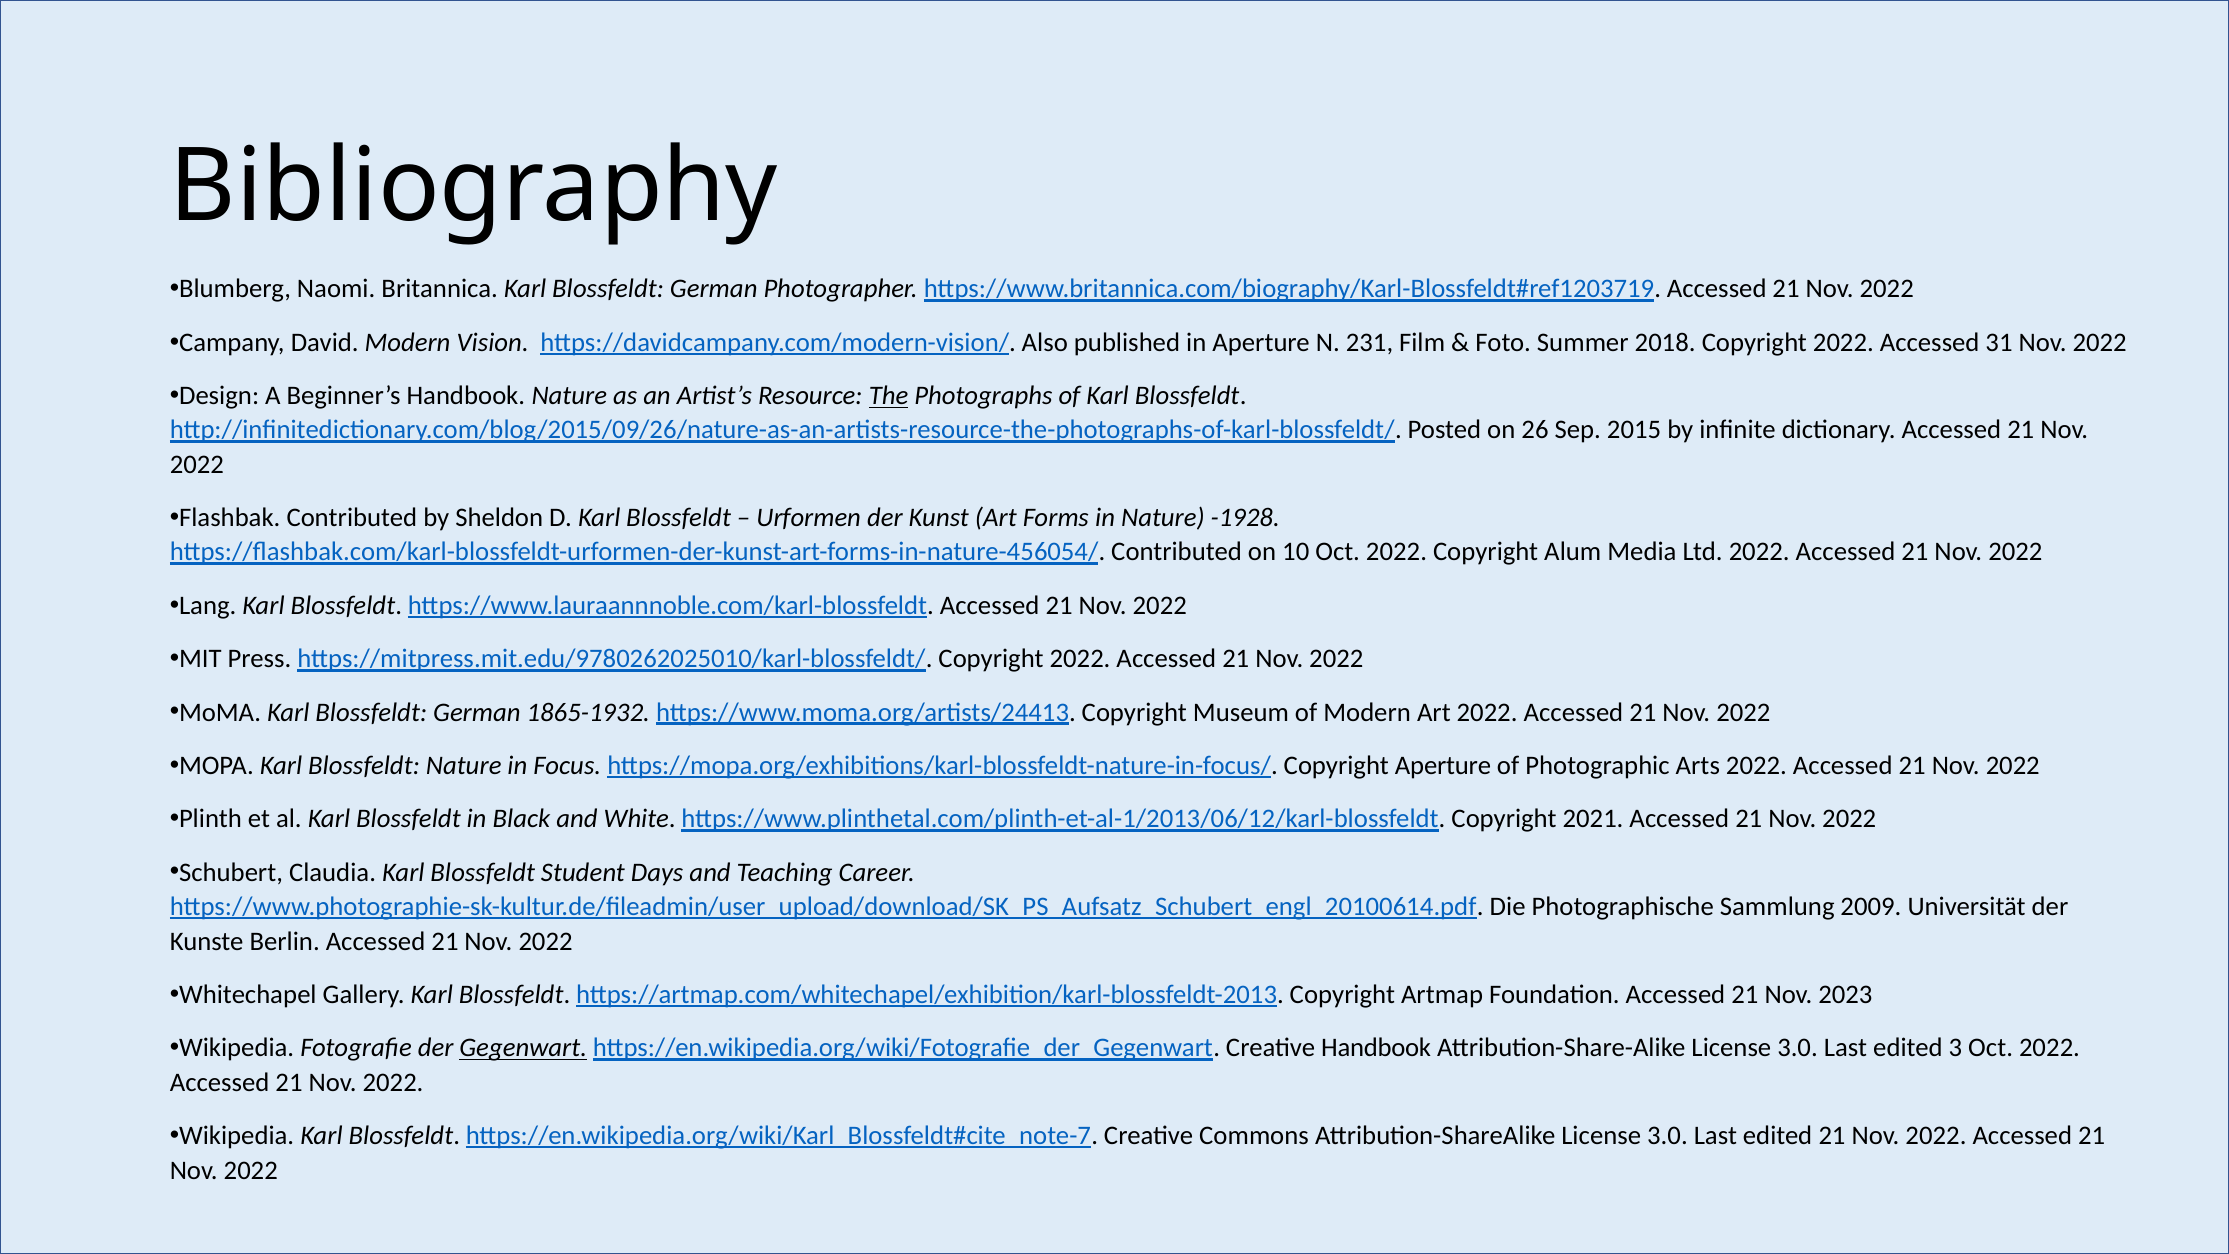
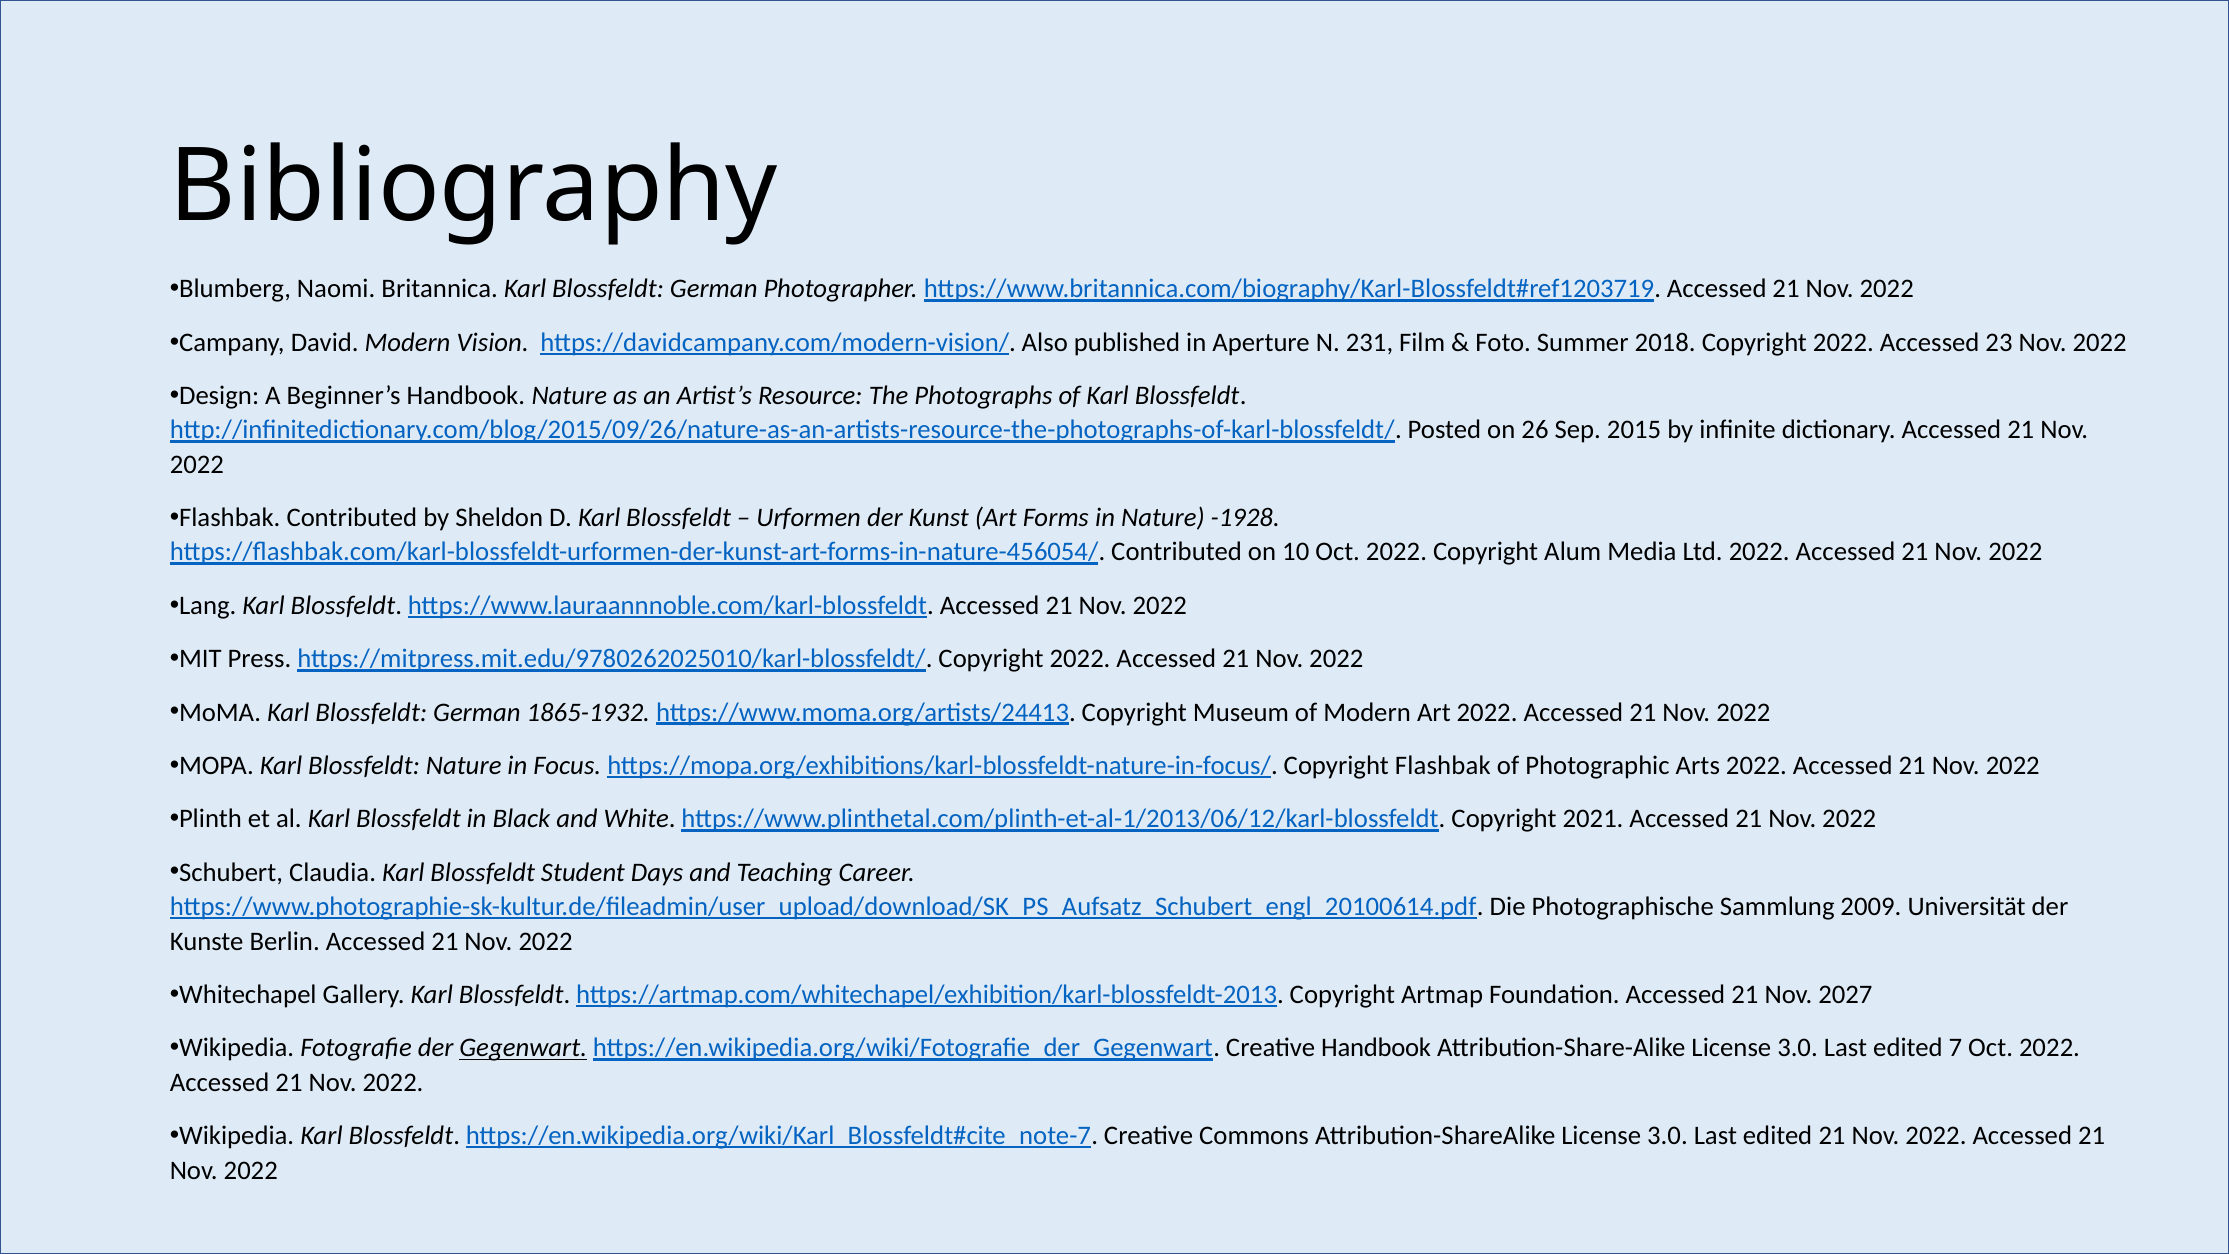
31: 31 -> 23 (1999, 342)
The underline: present -> none (889, 396)
Copyright Aperture: Aperture -> Flashbak (1443, 766)
2023: 2023 -> 2027 (1845, 994)
3: 3 -> 7 (1955, 1048)
